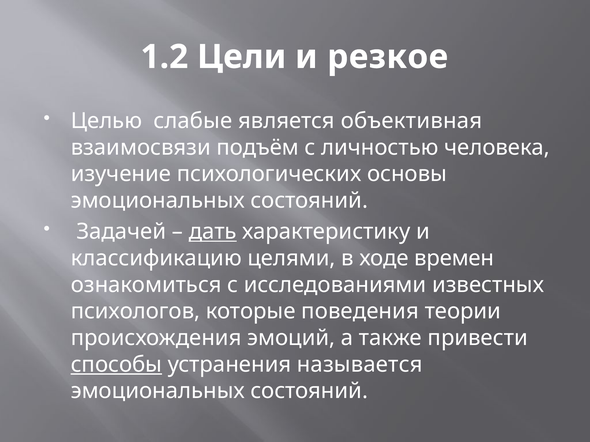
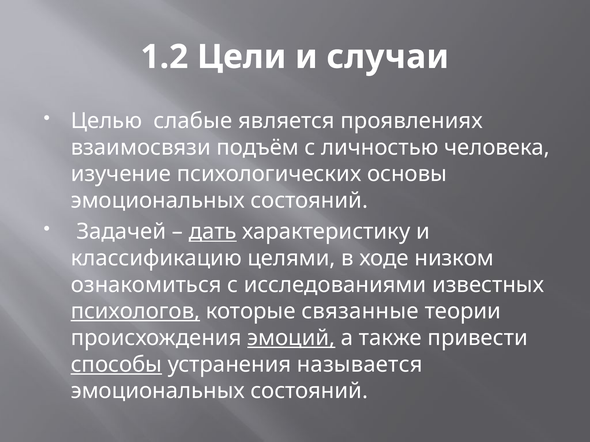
резкое: резкое -> случаи (388, 57)
объективная: объективная -> проявлениях (412, 121)
времен: времен -> низком (454, 258)
психологов underline: none -> present (135, 312)
поведения: поведения -> связанные (360, 312)
эмоций underline: none -> present (291, 338)
